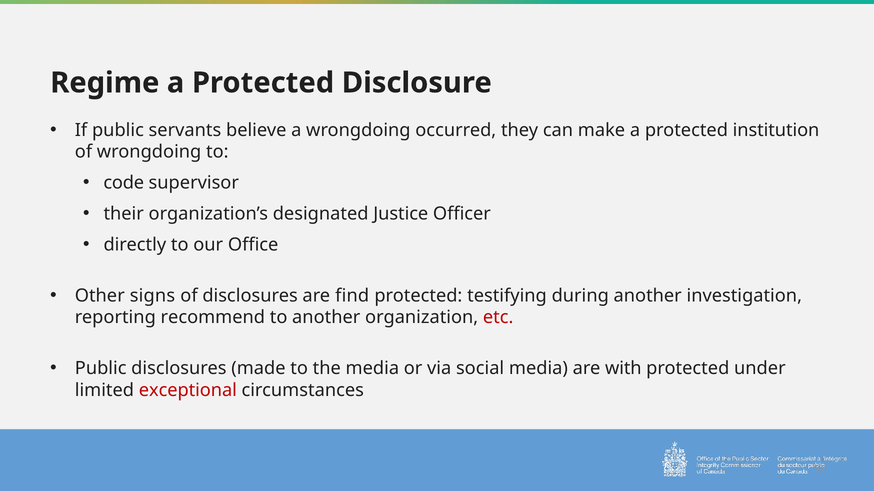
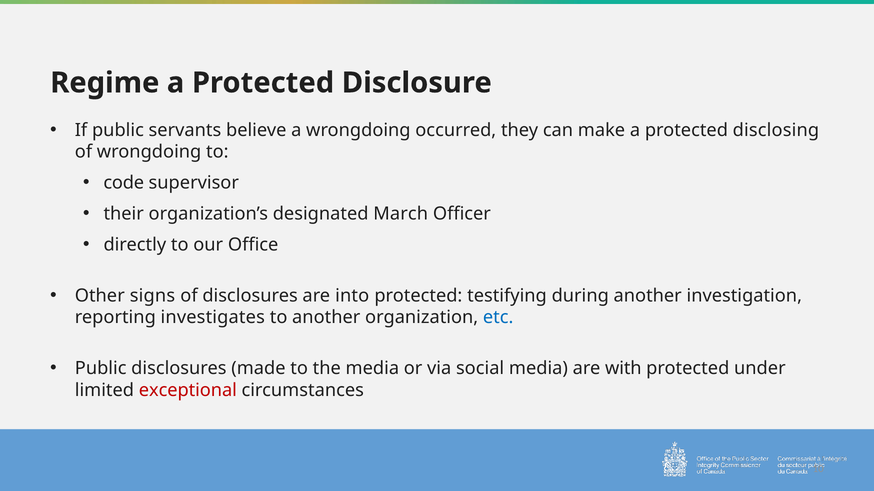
institution: institution -> disclosing (776, 130)
Justice: Justice -> March (401, 214)
find: find -> into (352, 296)
recommend: recommend -> investigates (213, 318)
etc colour: red -> blue (498, 318)
